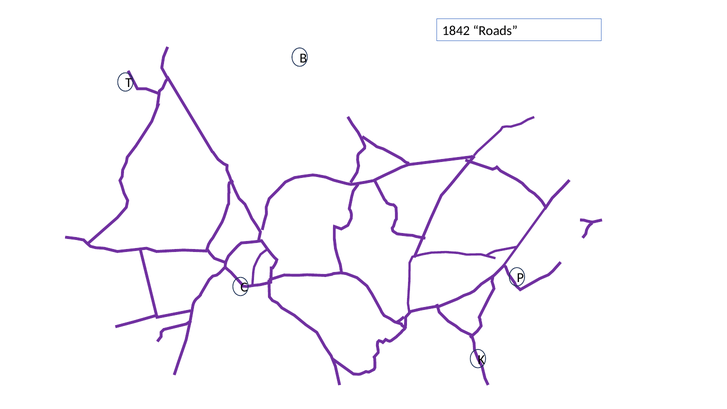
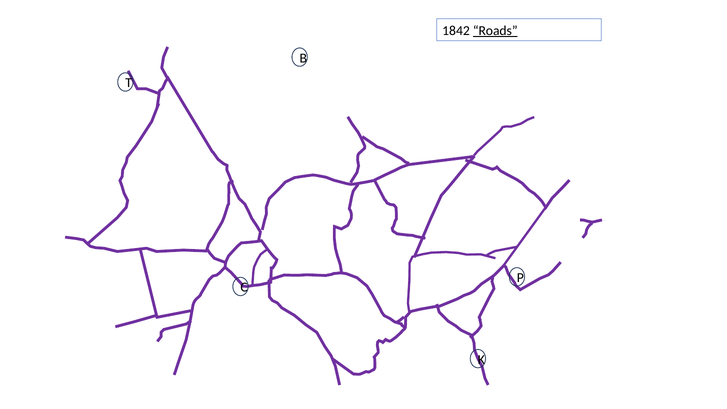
Roads underline: none -> present (495, 31)
